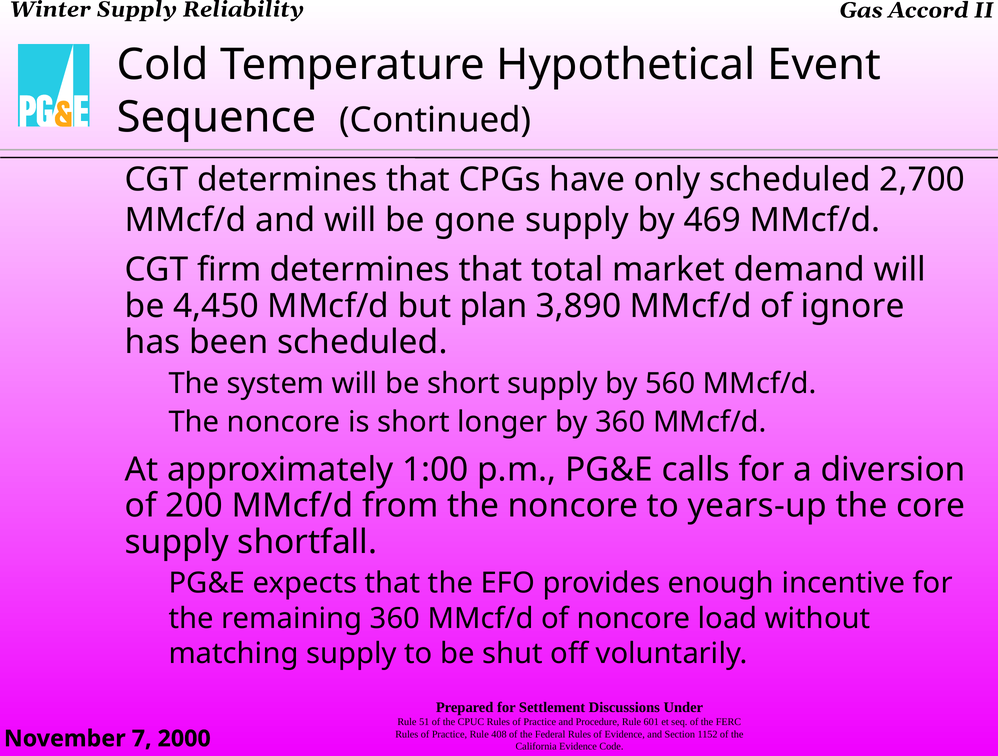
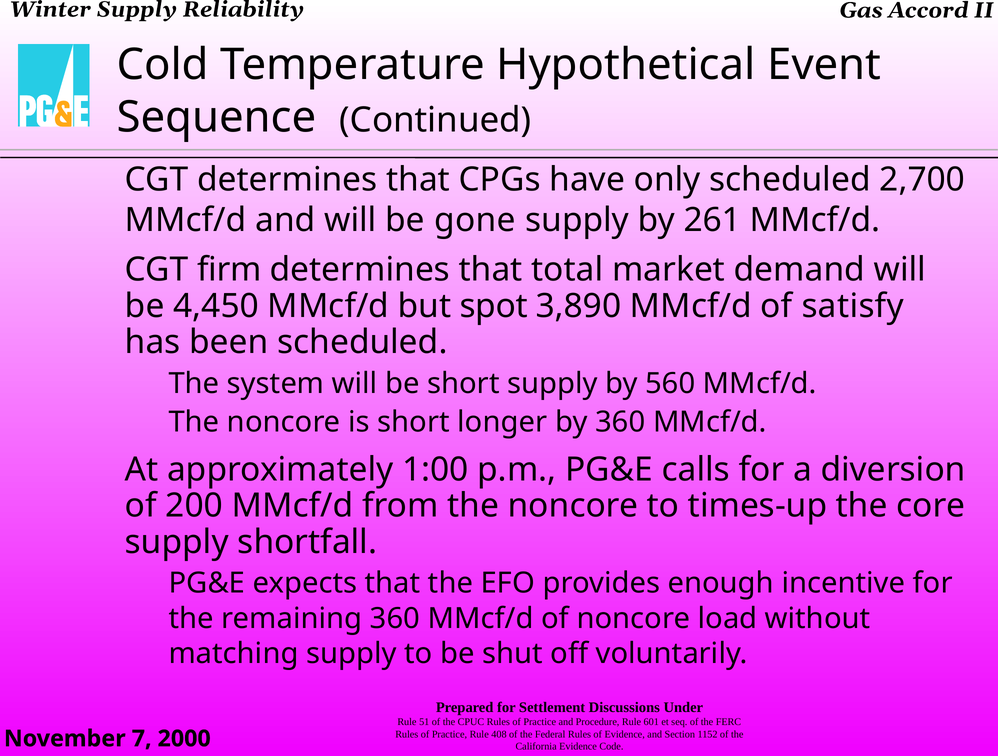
469: 469 -> 261 (712, 220)
plan: plan -> spot (494, 306)
ignore: ignore -> satisfy (853, 306)
years-up: years-up -> times-up (758, 506)
